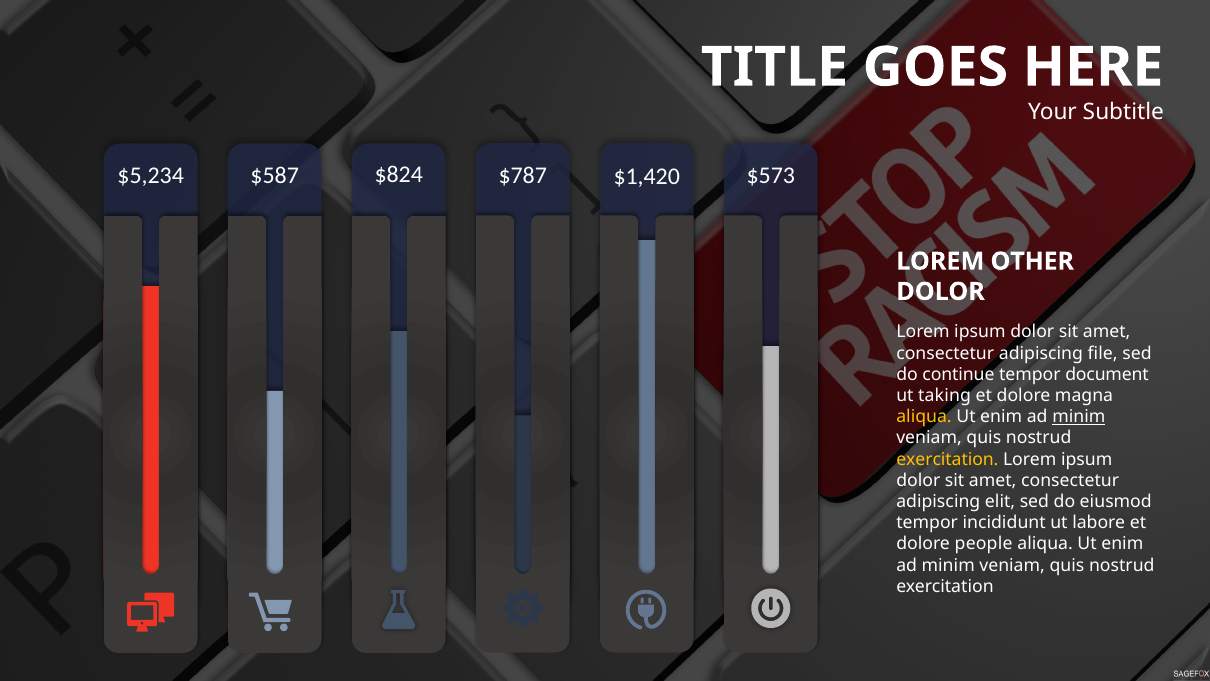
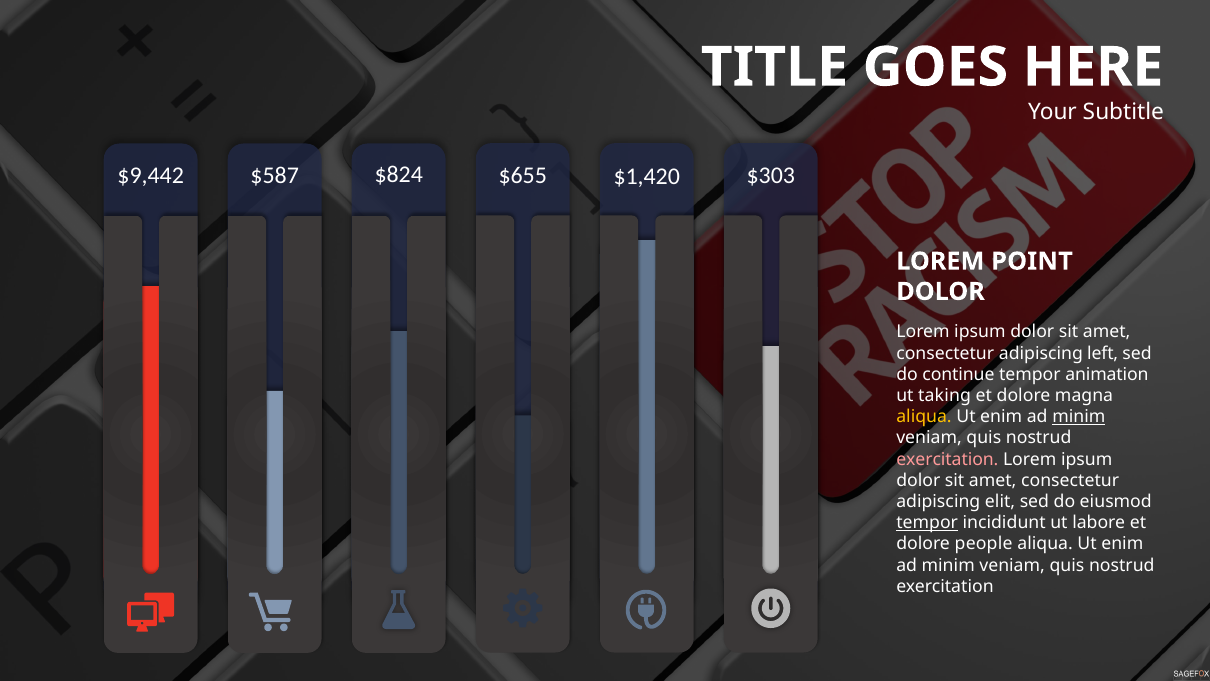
$5,234: $5,234 -> $9,442 (151, 175)
$787: $787 -> $655 (523, 176)
$573: $573 -> $303 (771, 175)
OTHER: OTHER -> POINT (1032, 261)
file: file -> left (1103, 353)
document: document -> animation (1107, 374)
exercitation colour: yellow -> pink (947, 459)
tempor underline: none -> present (927, 522)
